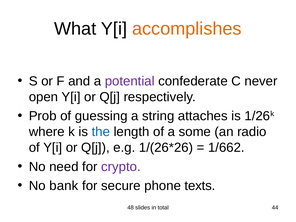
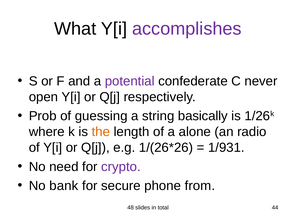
accomplishes colour: orange -> purple (187, 29)
attaches: attaches -> basically (203, 116)
the colour: blue -> orange (101, 132)
some: some -> alone (195, 132)
1/662: 1/662 -> 1/931 (226, 148)
texts: texts -> from (200, 186)
